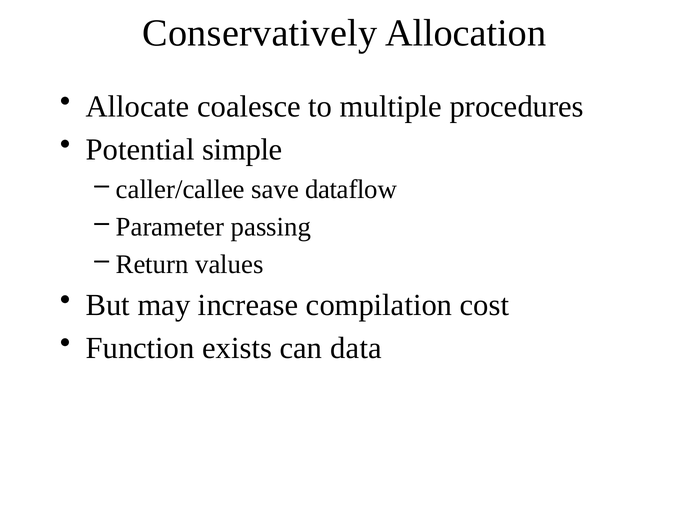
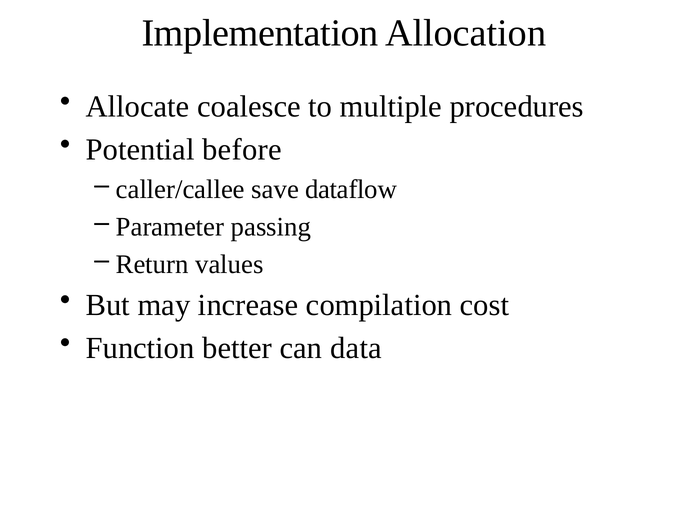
Conservatively: Conservatively -> Implementation (260, 33)
simple: simple -> before (242, 150)
exists: exists -> better (237, 348)
